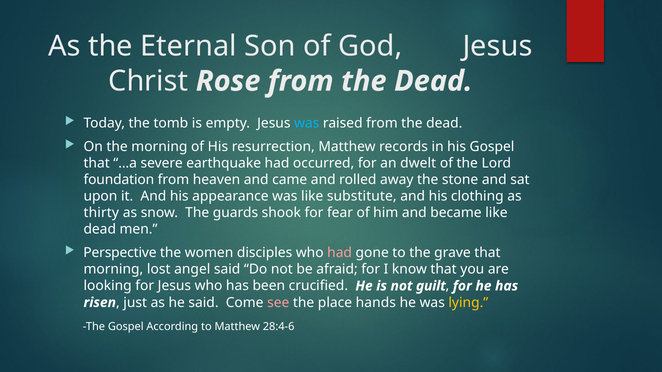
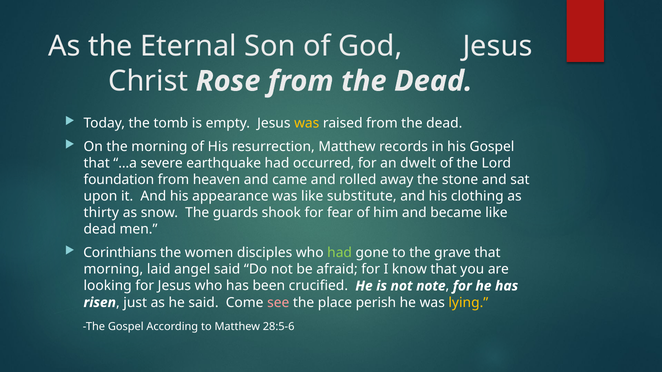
was colour: light blue -> yellow (307, 123)
Perspective: Perspective -> Corinthians (120, 253)
had colour: pink -> light green (340, 253)
lost: lost -> laid (159, 270)
guilt: guilt -> note (431, 286)
hands: hands -> perish (376, 303)
28:4-6: 28:4-6 -> 28:5-6 (279, 327)
